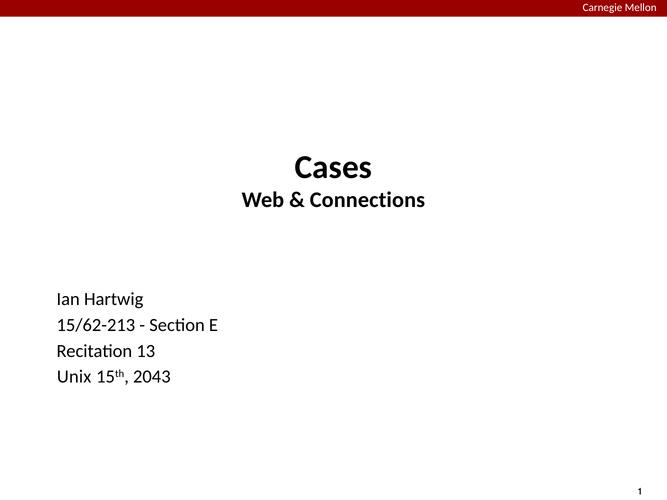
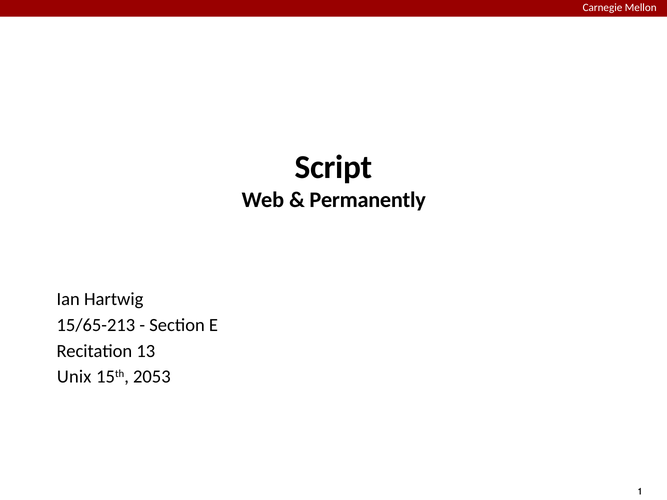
Cases: Cases -> Script (334, 167)
Connections: Connections -> Permanently (368, 200)
15/62-213: 15/62-213 -> 15/65-213 (96, 325)
2043: 2043 -> 2053 (152, 377)
